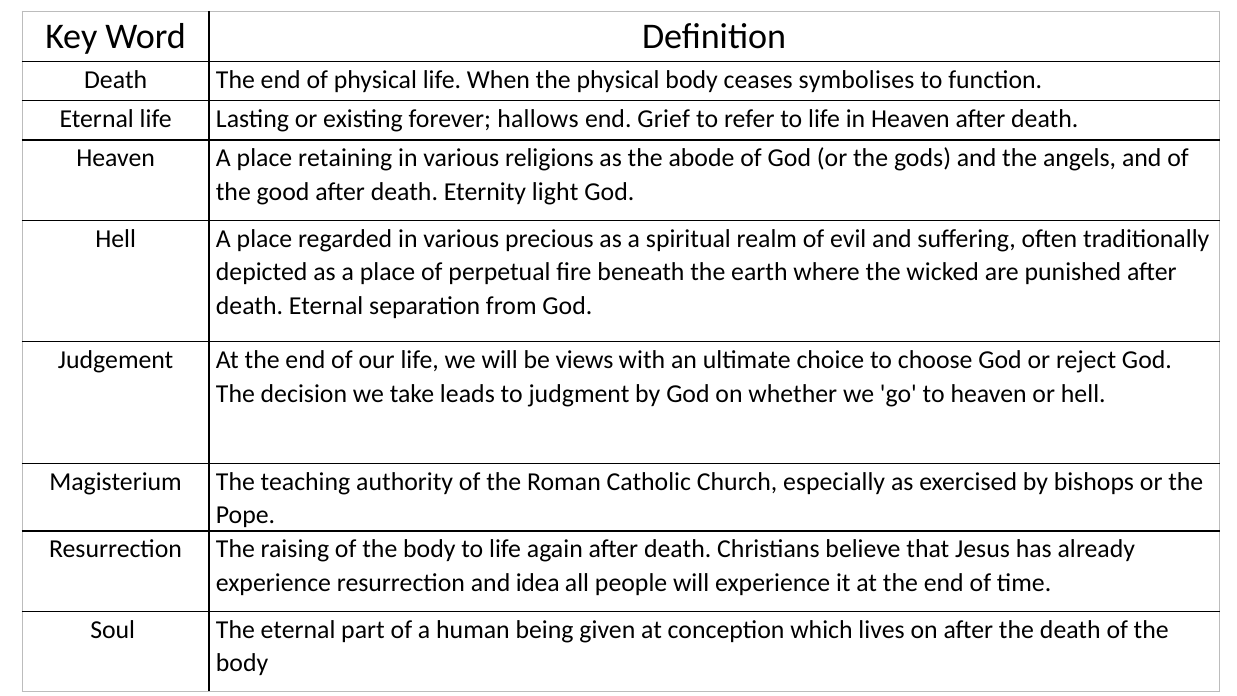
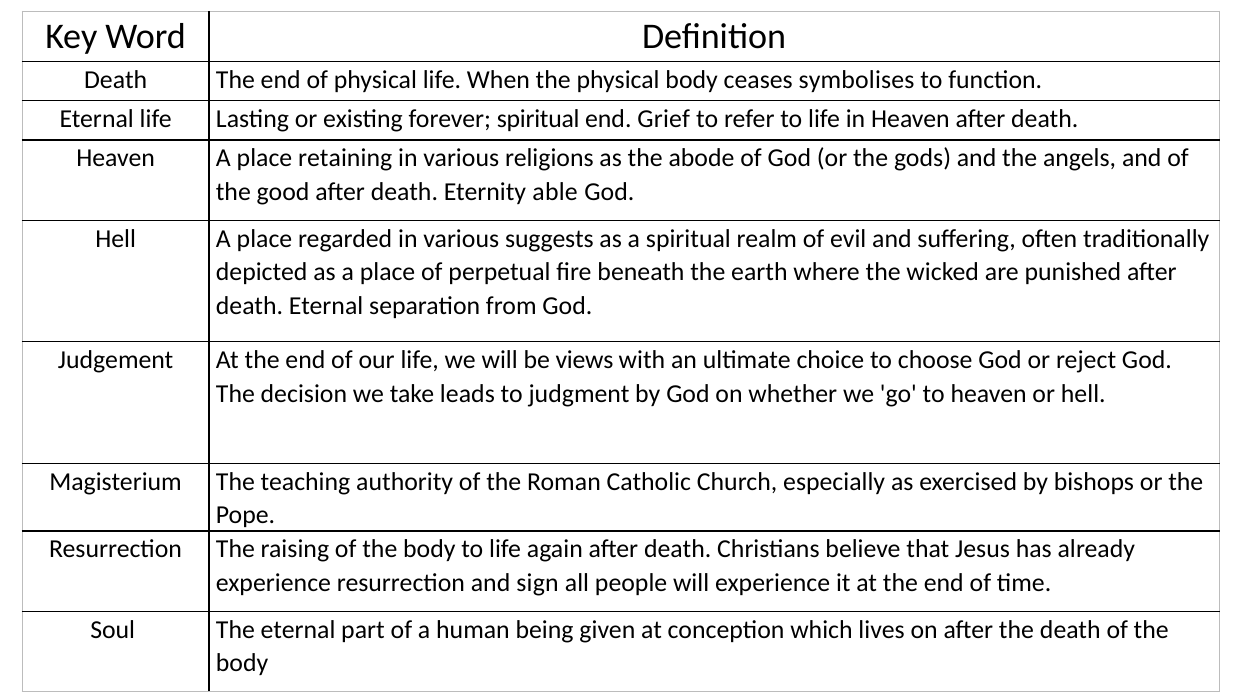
forever hallows: hallows -> spiritual (538, 119)
light: light -> able (555, 192)
precious: precious -> suggests (549, 239)
idea: idea -> sign (537, 583)
